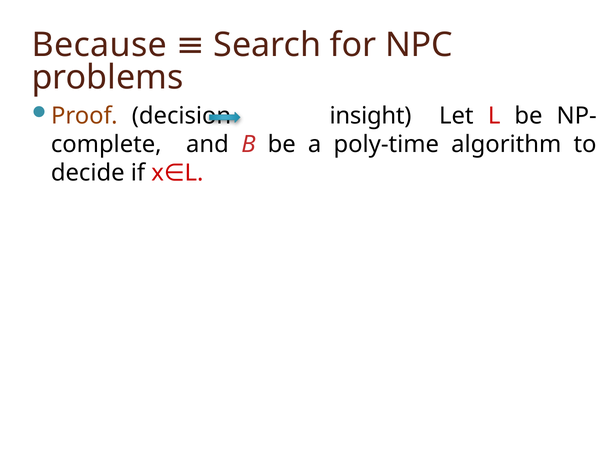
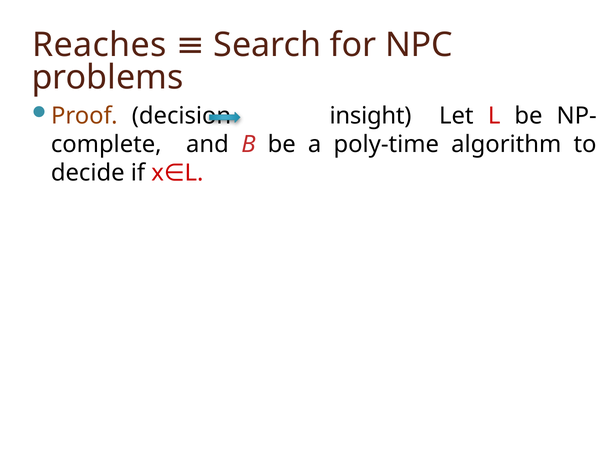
Because: Because -> Reaches (99, 45)
